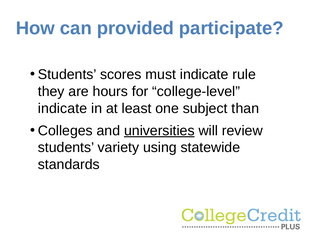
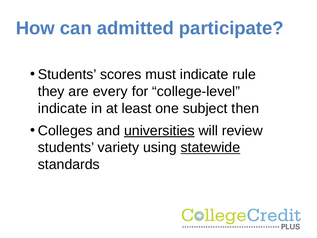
provided: provided -> admitted (135, 28)
hours: hours -> every (110, 91)
than: than -> then (245, 108)
statewide underline: none -> present (210, 147)
